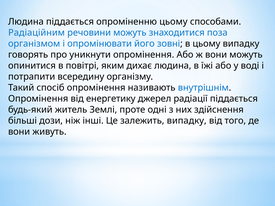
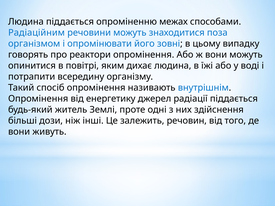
опроміненню цьому: цьому -> межах (174, 22)
уникнути: уникнути -> реактори (90, 55)
залежить випадку: випадку -> речовин (187, 121)
